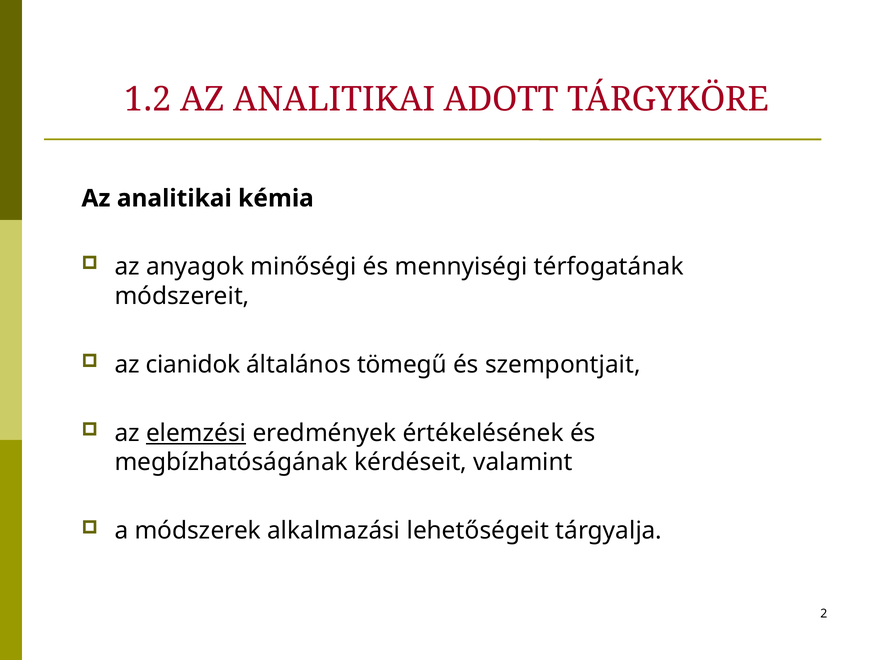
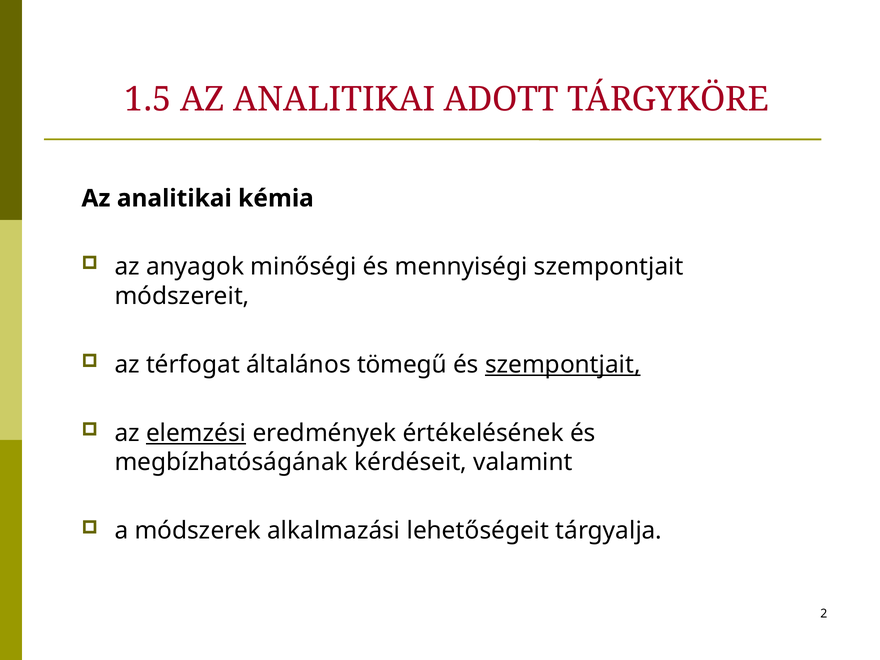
1.2: 1.2 -> 1.5 (148, 99)
mennyiségi térfogatának: térfogatának -> szempontjait (609, 267)
cianidok: cianidok -> térfogat (193, 365)
szempontjait underline: none -> present (563, 365)
